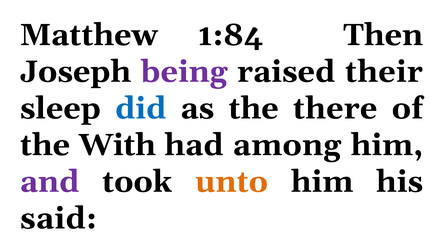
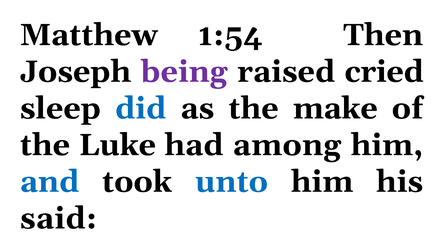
1:84: 1:84 -> 1:54 (230, 35)
their: their -> cried (384, 72)
there: there -> make (335, 108)
With: With -> Luke (117, 145)
and colour: purple -> blue (50, 181)
unto colour: orange -> blue (231, 181)
